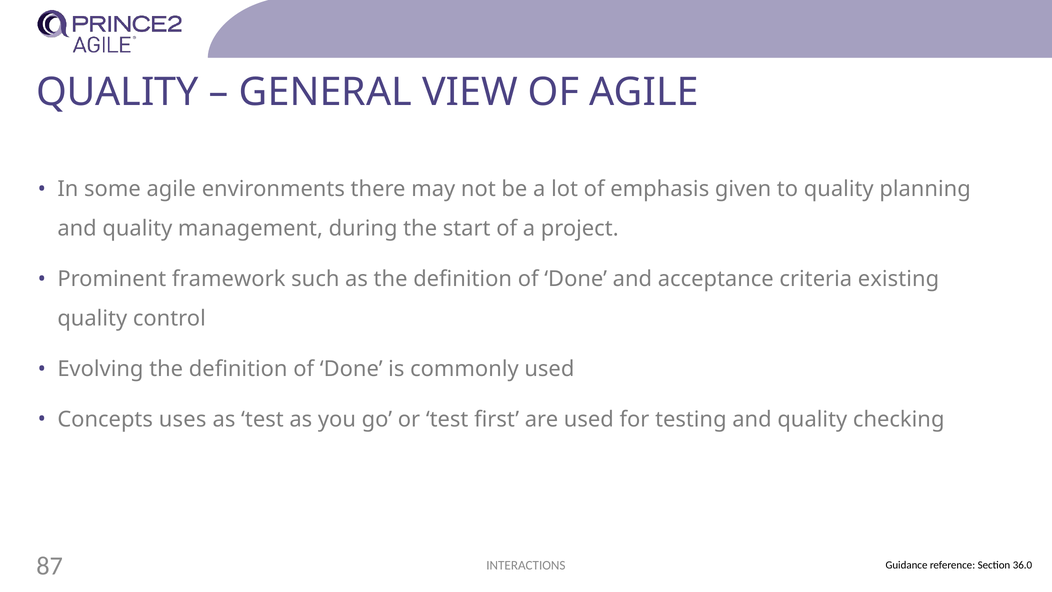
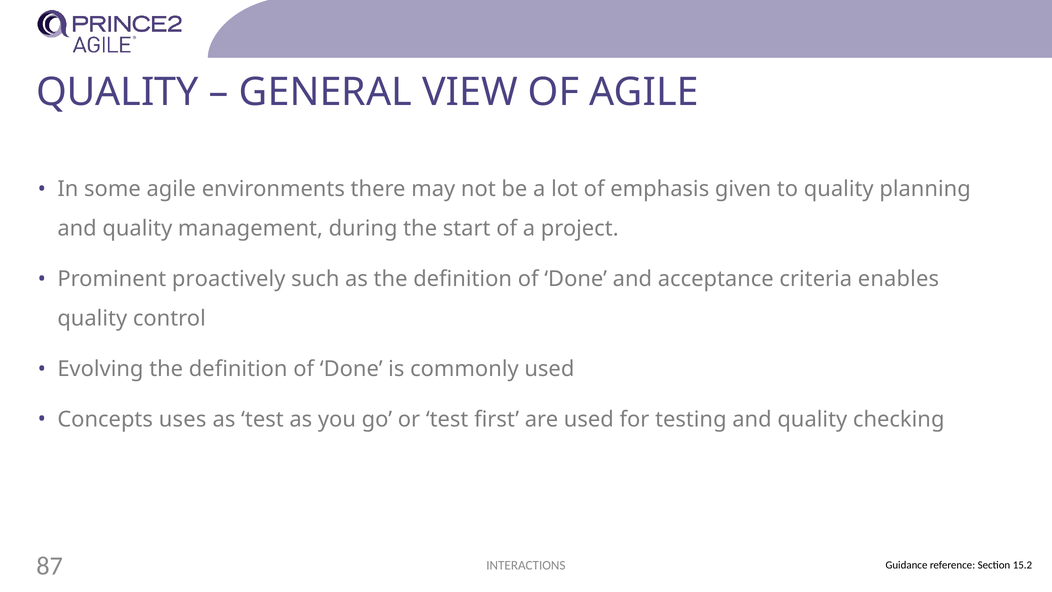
framework: framework -> proactively (229, 279)
existing: existing -> enables (898, 279)
36.0: 36.0 -> 15.2 (1022, 565)
